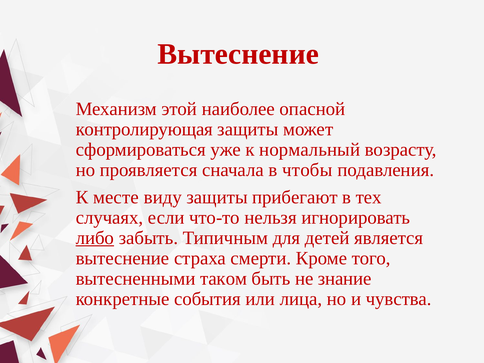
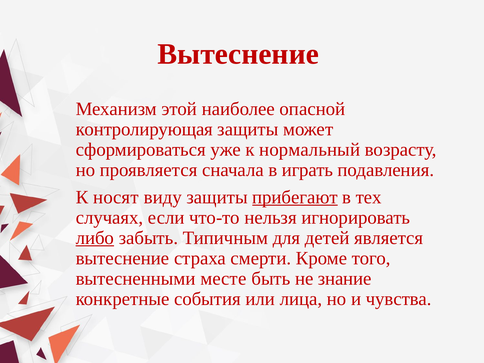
чтобы: чтобы -> играть (308, 170)
месте: месте -> носят (116, 197)
прибегают underline: none -> present (295, 197)
таком: таком -> месте (223, 278)
